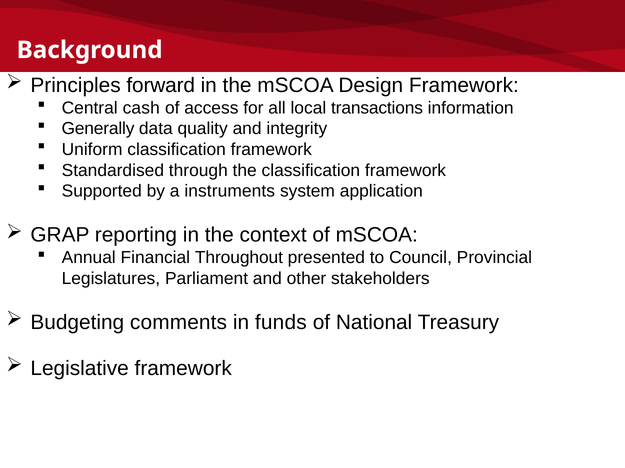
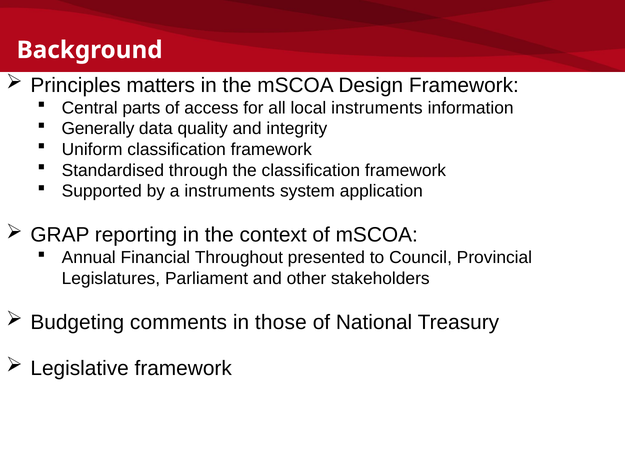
forward: forward -> matters (161, 85)
cash: cash -> parts (141, 108)
local transactions: transactions -> instruments (377, 108)
funds: funds -> those (281, 323)
